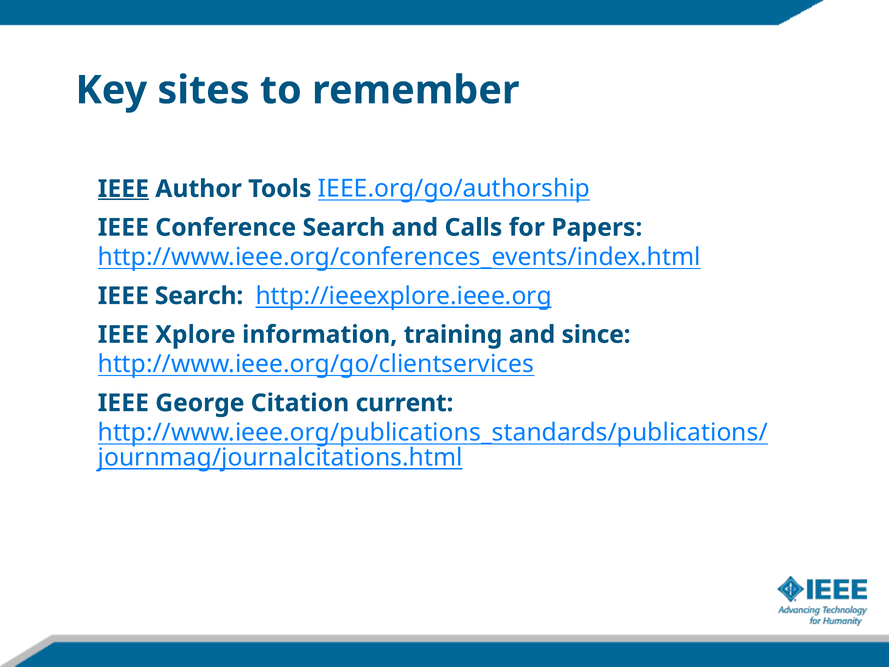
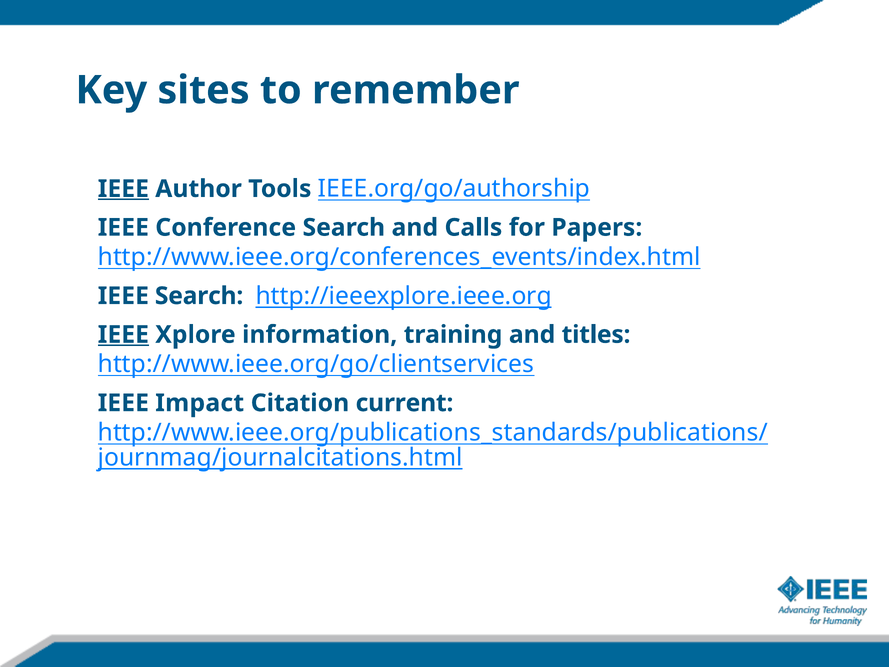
IEEE underline: none -> present (123, 335)
since: since -> titles (596, 335)
George: George -> Impact (200, 403)
